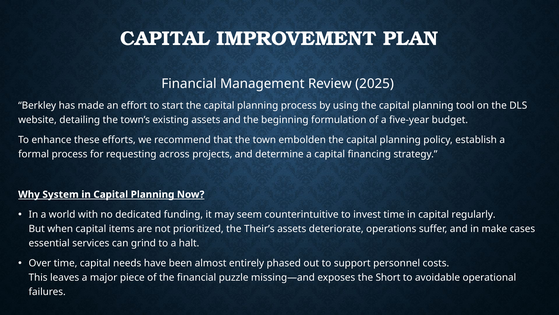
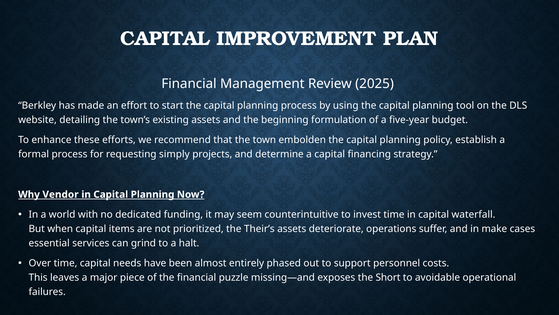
across: across -> simply (174, 154)
System: System -> Vendor (61, 194)
regularly: regularly -> waterfall (473, 214)
